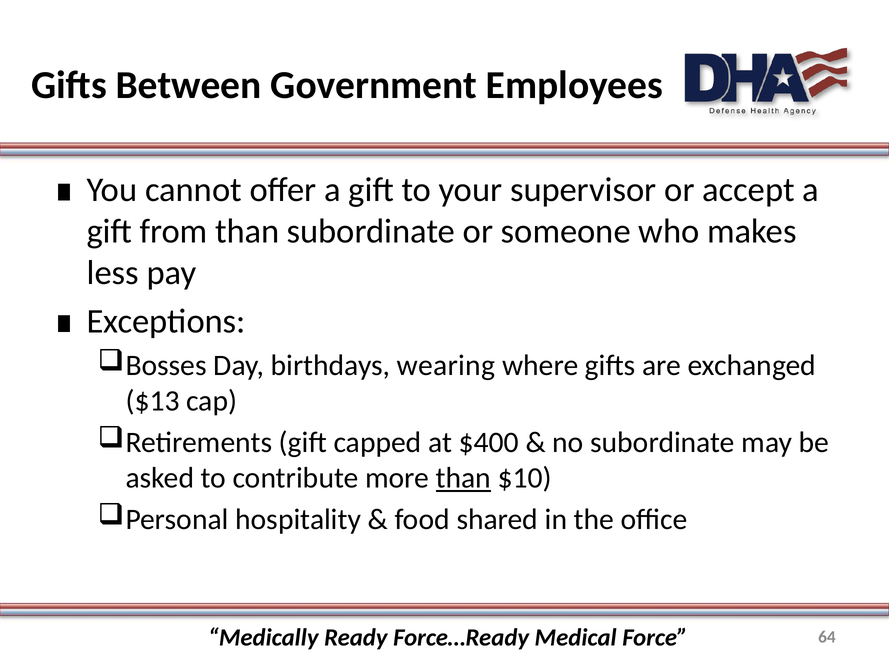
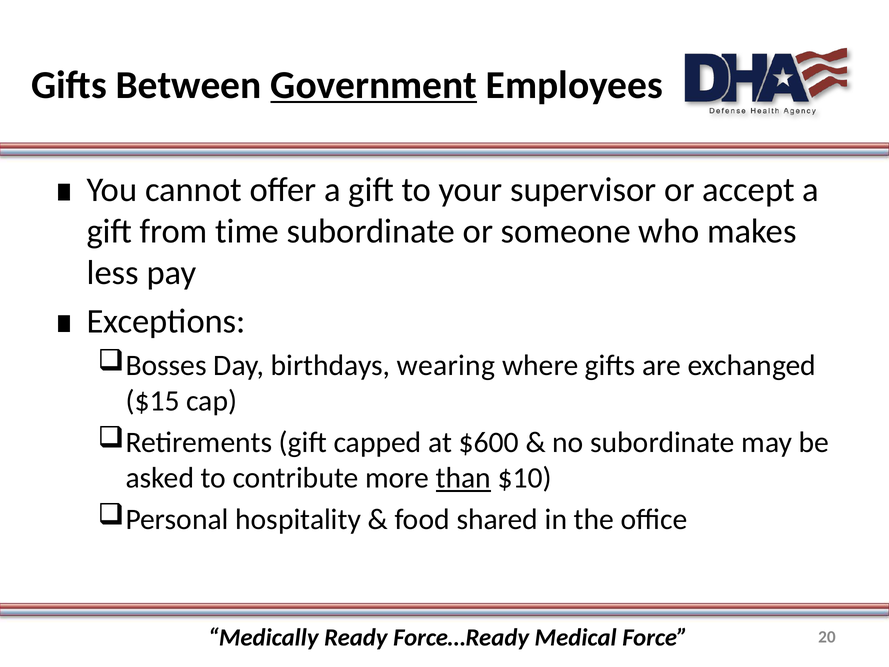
Government underline: none -> present (374, 85)
from than: than -> time (247, 231)
$13: $13 -> $15 (153, 401)
$400: $400 -> $600 (489, 442)
64: 64 -> 20 (827, 637)
